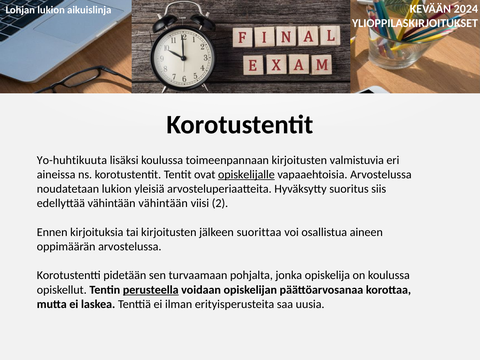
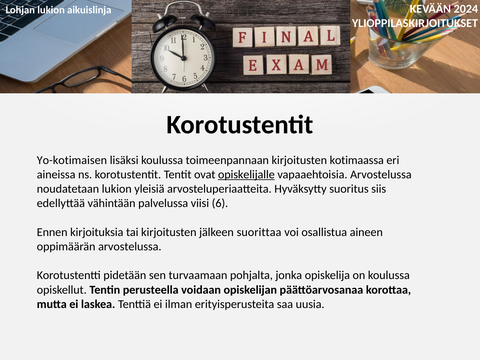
Yo-huhtikuuta: Yo-huhtikuuta -> Yo-kotimaisen (72, 160)
valmistuvia: valmistuvia -> kotimaassa (357, 160)
vähintään vähintään: vähintään -> palvelussa (163, 203)
2: 2 -> 6 (220, 203)
perusteella underline: present -> none (151, 290)
